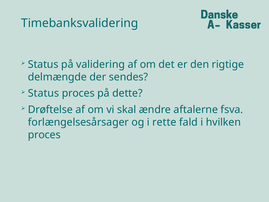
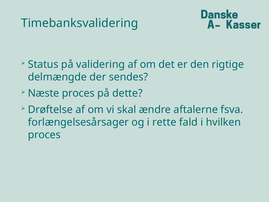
Status: Status -> Næste (44, 93)
